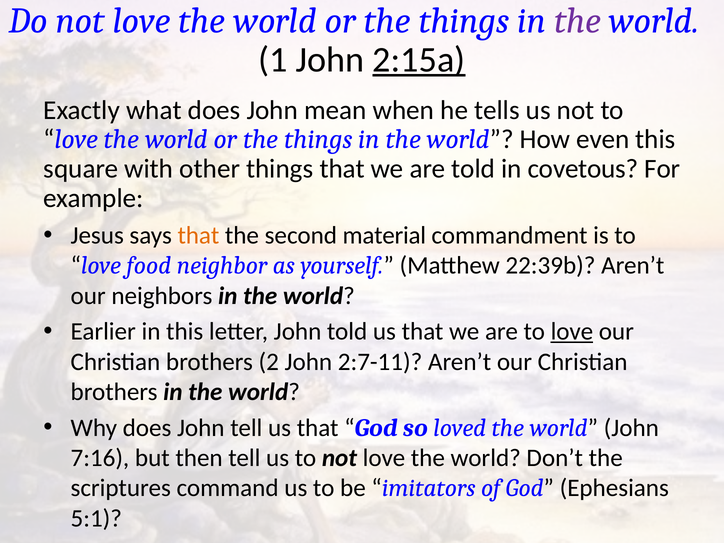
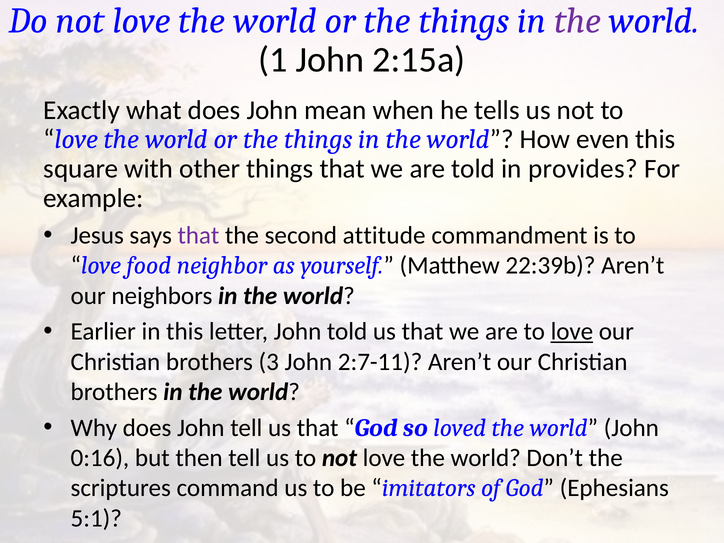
2:15a underline: present -> none (419, 60)
covetous: covetous -> provides (583, 169)
that colour: orange -> purple (198, 236)
material: material -> attitude (384, 236)
2: 2 -> 3 (269, 362)
7:16: 7:16 -> 0:16 (100, 458)
